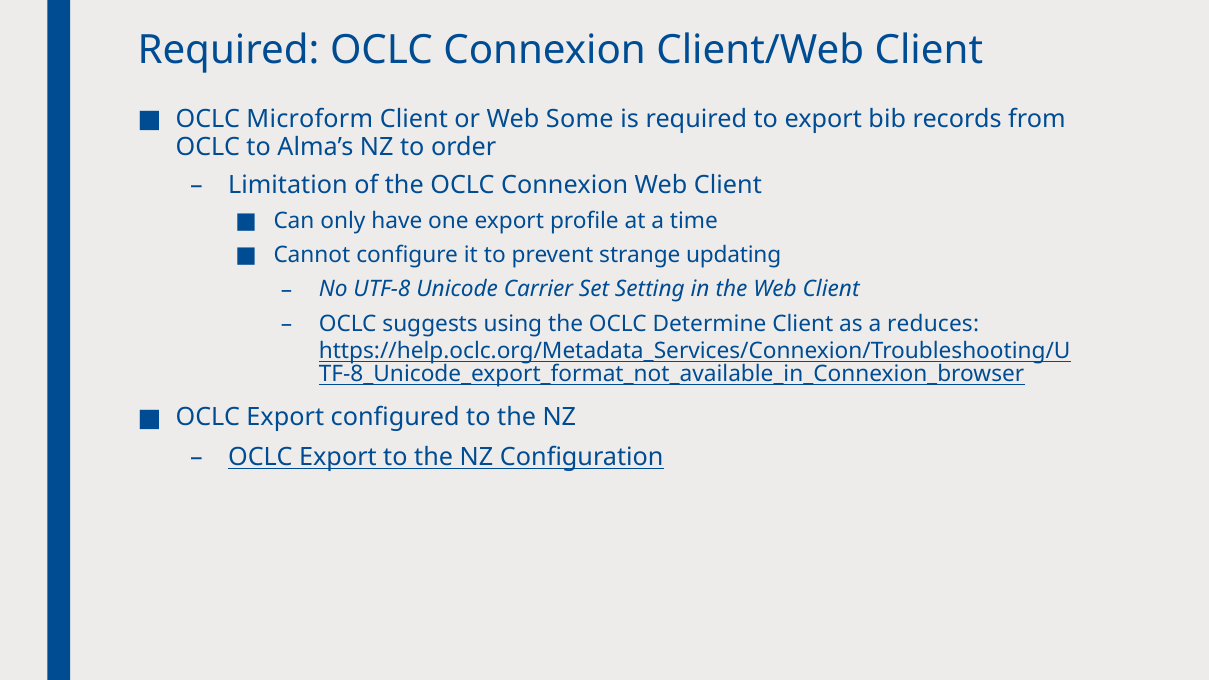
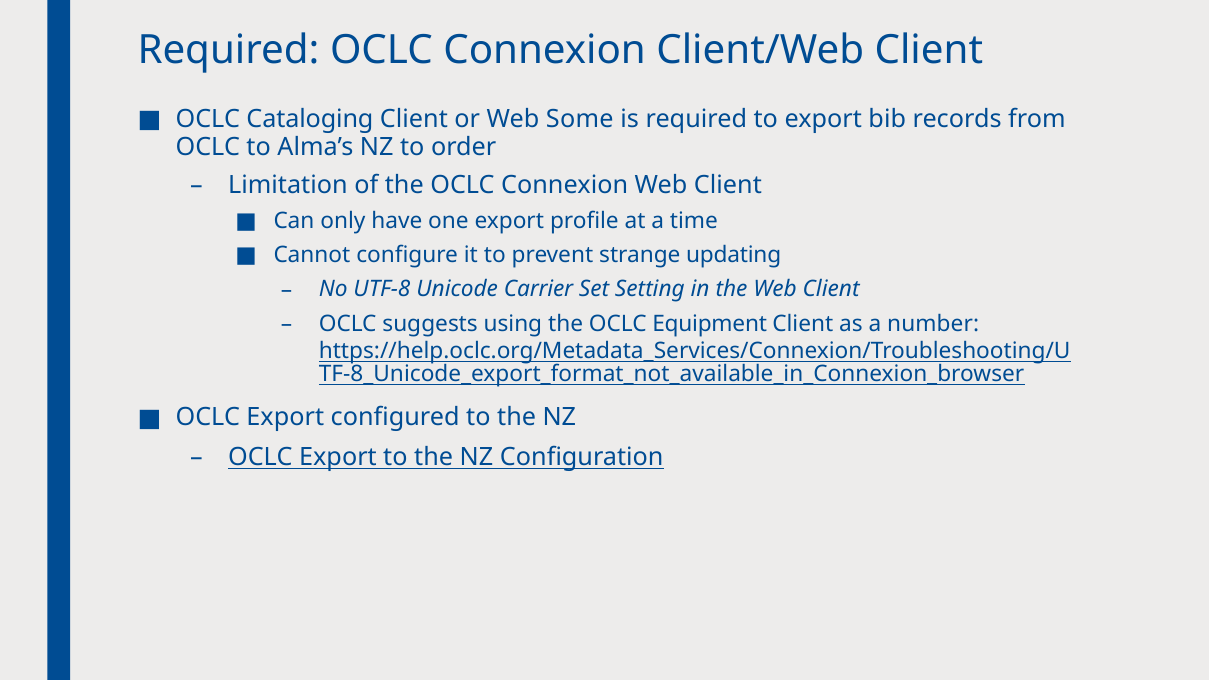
Microform: Microform -> Cataloging (310, 119)
Determine: Determine -> Equipment (710, 324)
reduces: reduces -> number (933, 324)
